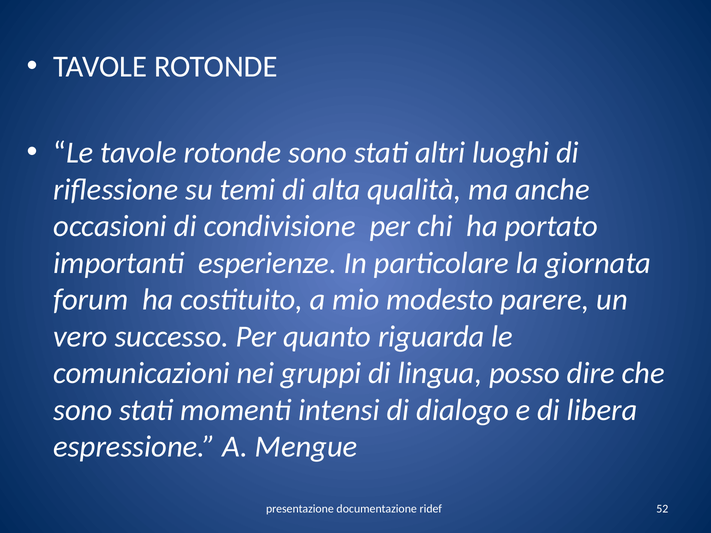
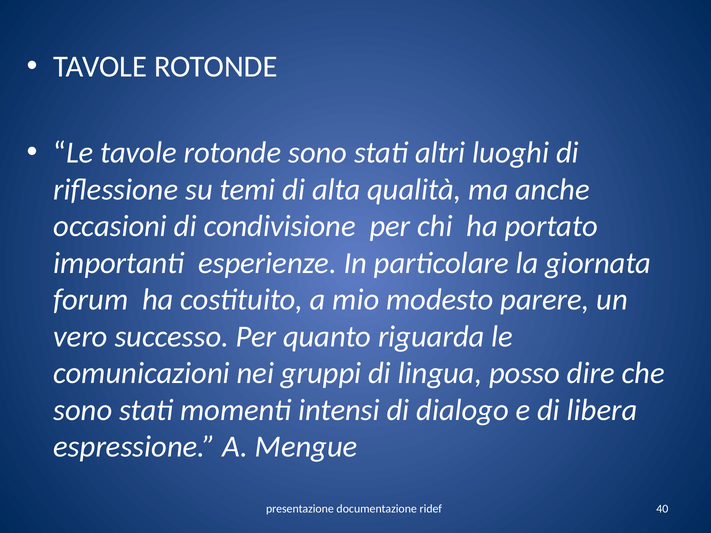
52: 52 -> 40 (662, 509)
